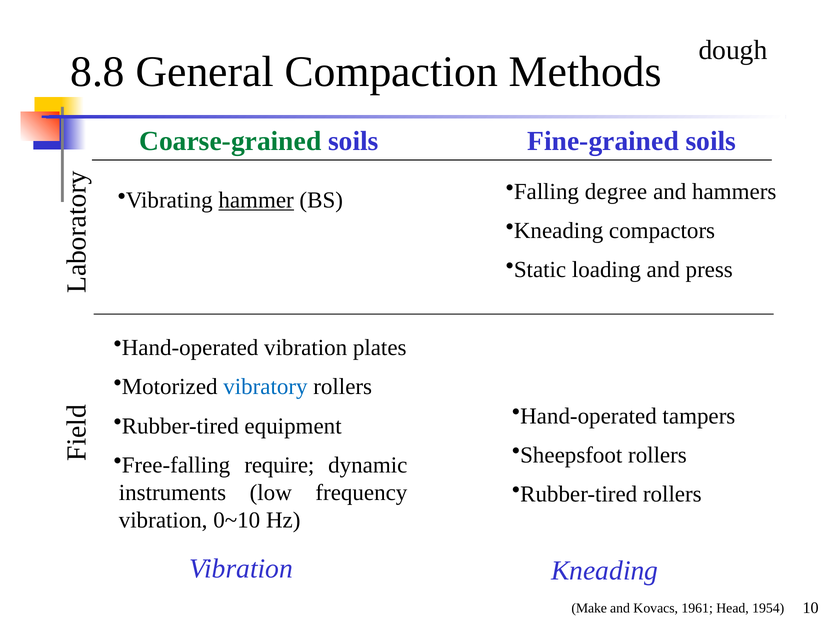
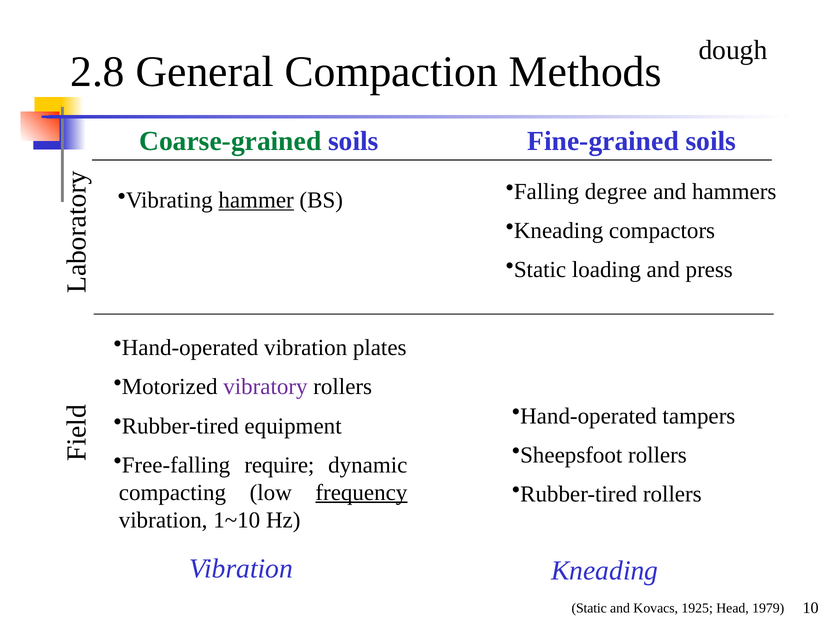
8.8: 8.8 -> 2.8 (98, 72)
vibratory colour: blue -> purple (265, 387)
instruments: instruments -> compacting (172, 493)
frequency underline: none -> present (361, 493)
0~10: 0~10 -> 1~10 (237, 520)
Make: Make -> Static (589, 609)
1961: 1961 -> 1925 (697, 609)
1954: 1954 -> 1979 (768, 609)
